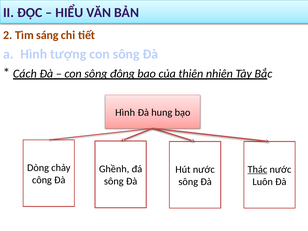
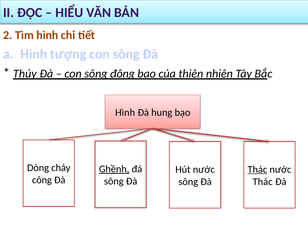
Tìm sáng: sáng -> hình (47, 35)
Cách: Cách -> Thủy (25, 74)
Ghềnh underline: none -> present (114, 169)
Luôn: Luôn -> Thác (263, 182)
